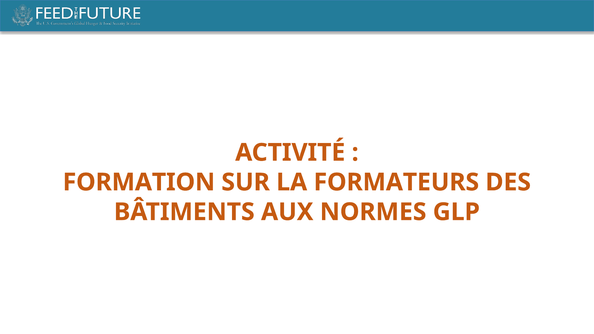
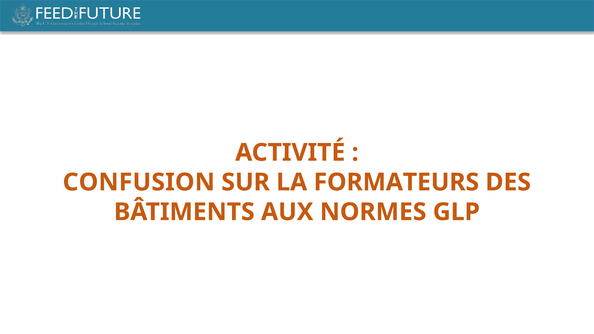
FORMATION: FORMATION -> CONFUSION (139, 182)
